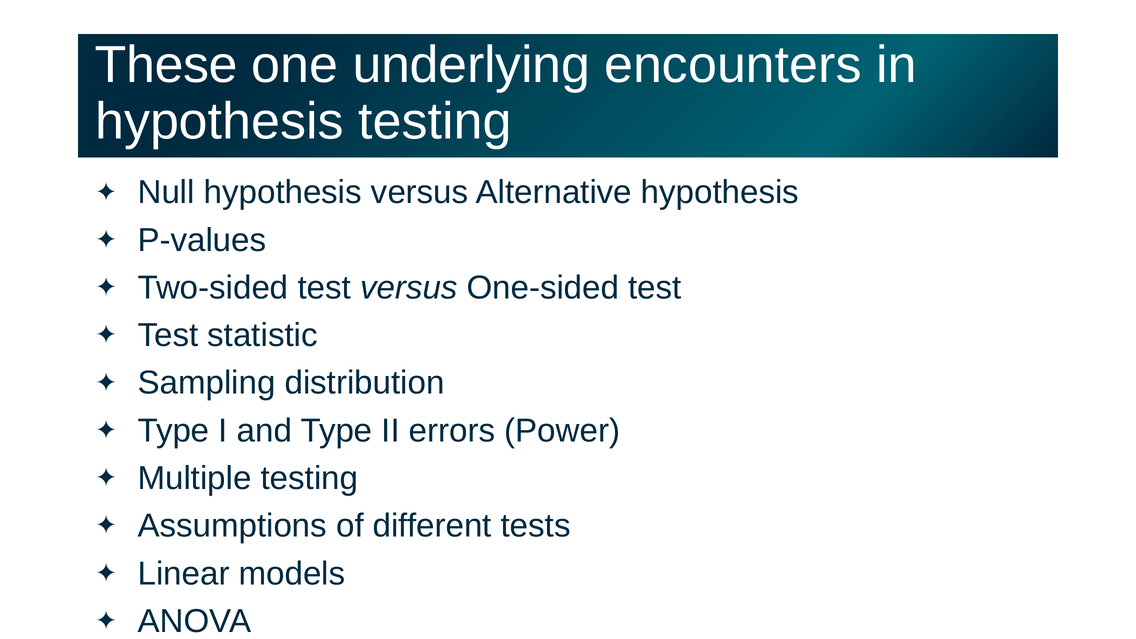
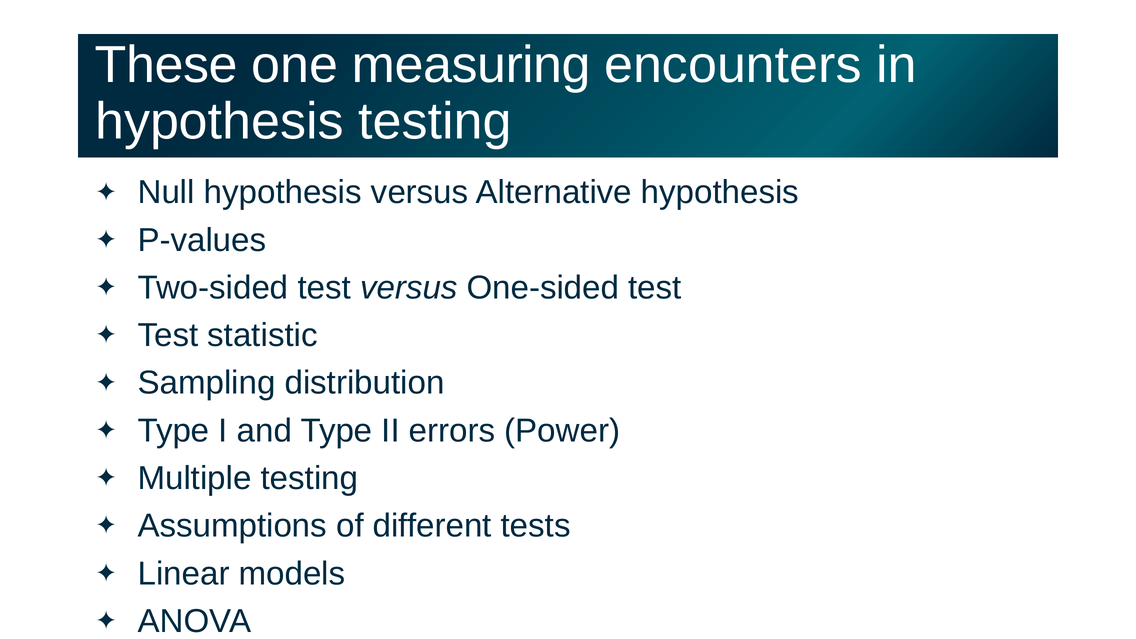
underlying: underlying -> measuring (471, 65)
